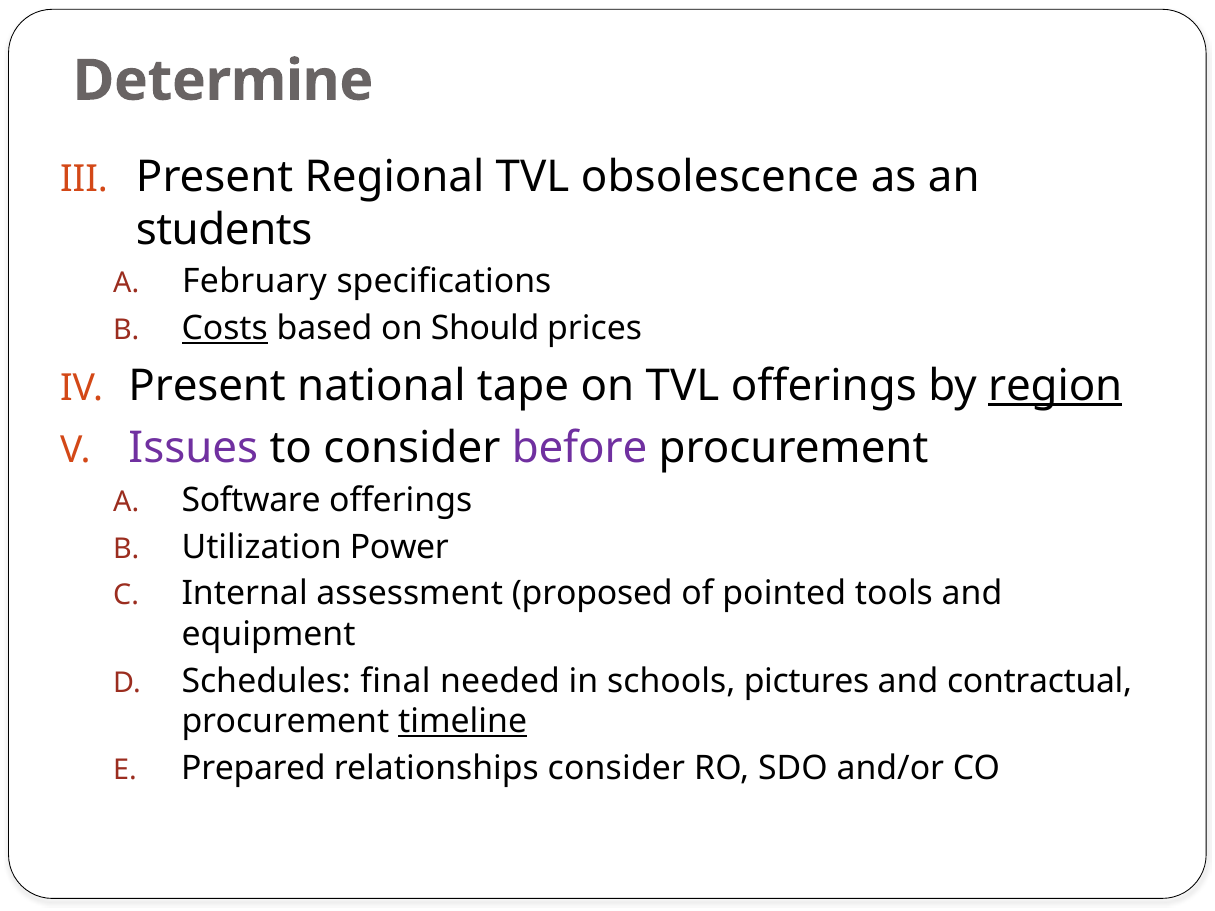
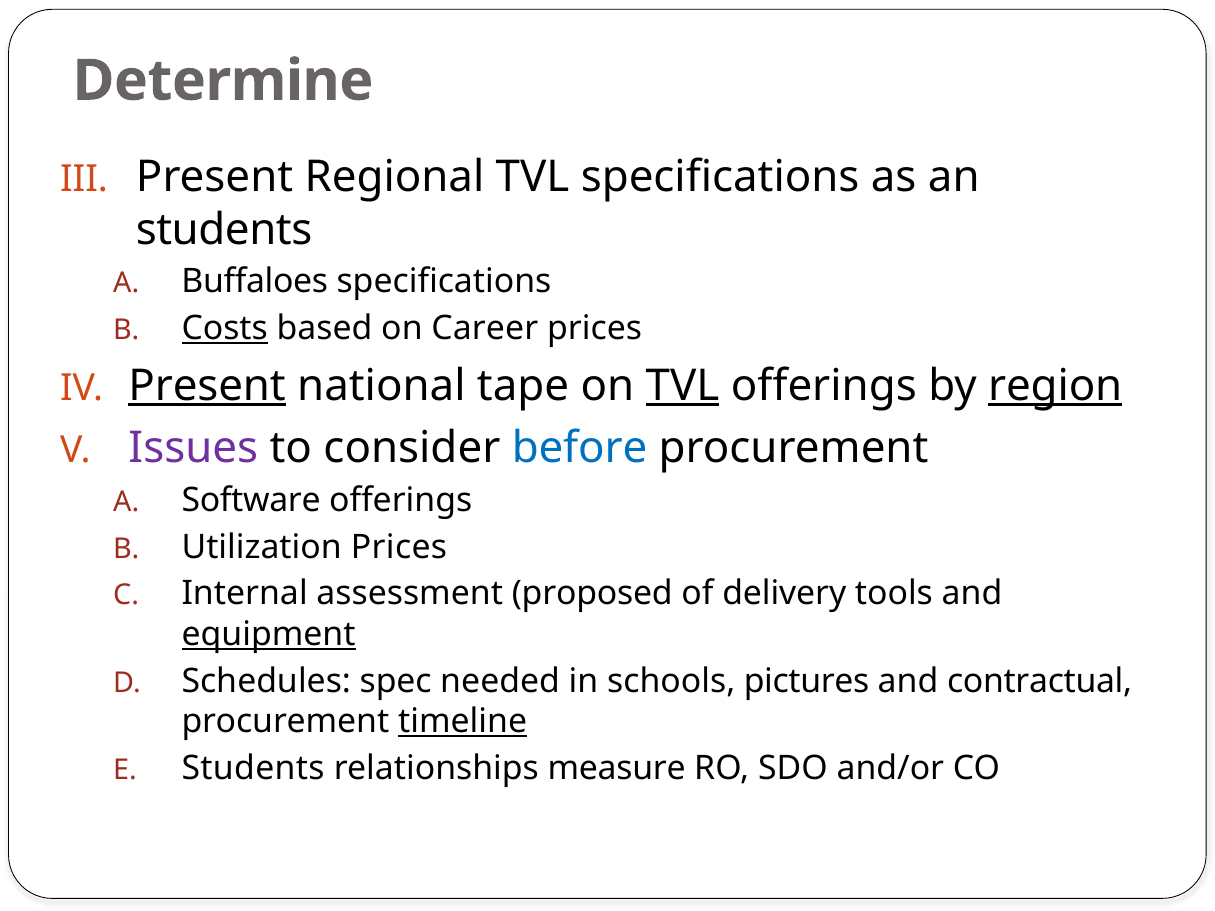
TVL obsolescence: obsolescence -> specifications (720, 177)
February: February -> Buffaloes (255, 282)
Should: Should -> Career (485, 329)
Present underline: none -> present (207, 386)
TVL underline: none -> present (683, 386)
before colour: purple -> blue (580, 448)
Utilization Power: Power -> Prices (399, 547)
pointed: pointed -> delivery (784, 594)
equipment underline: none -> present (269, 634)
final: final -> spec (396, 681)
Prepared: Prepared -> Students (253, 768)
relationships consider: consider -> measure (617, 768)
